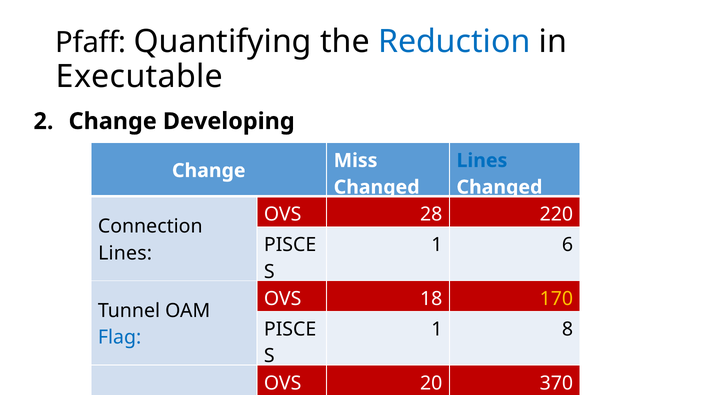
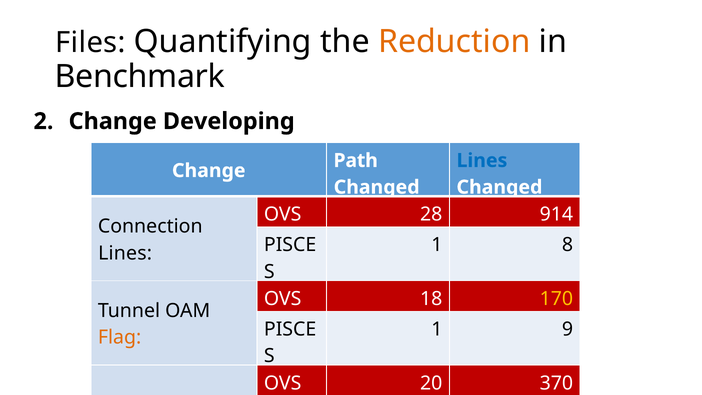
Pfaff: Pfaff -> Files (91, 43)
Reduction colour: blue -> orange (454, 42)
Executable: Executable -> Benchmark (140, 76)
Miss: Miss -> Path (356, 161)
220: 220 -> 914 (556, 214)
6: 6 -> 8 (568, 245)
8: 8 -> 9 (568, 329)
Flag colour: blue -> orange (120, 337)
